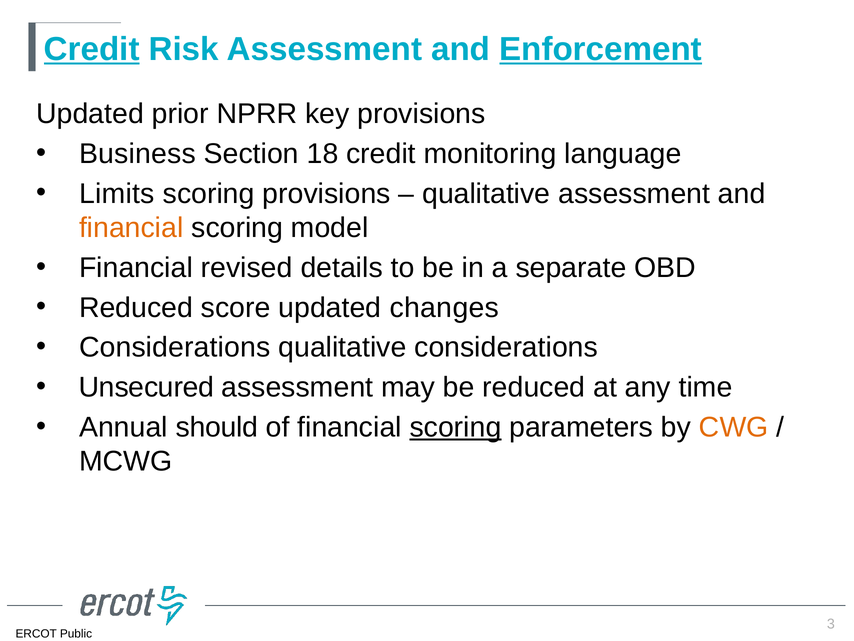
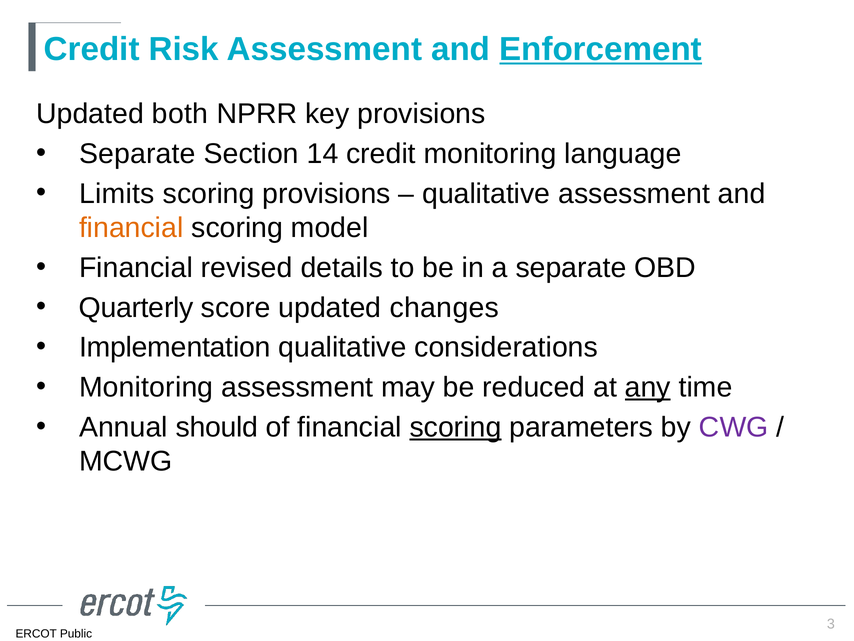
Credit underline: present -> none (92, 49)
prior: prior -> both (180, 114)
Business: Business -> Separate (137, 154)
18: 18 -> 14 (323, 154)
Reduced: Reduced -> Quarterly (136, 307)
Considerations: Considerations -> Implementation (175, 347)
Unsecured: Unsecured -> Monitoring (146, 387)
any underline: none -> present (648, 387)
CWG colour: orange -> purple (734, 427)
